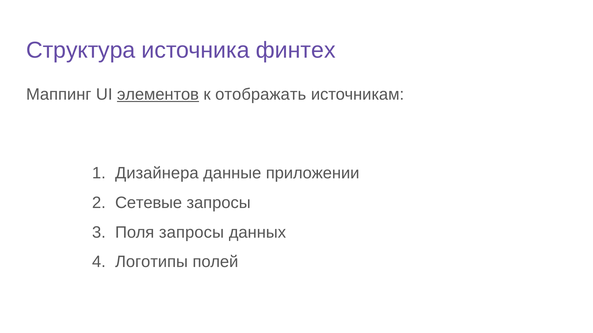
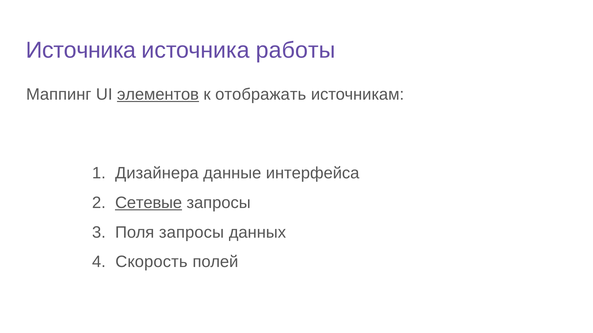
Структура: Структура -> Источника (81, 50)
финтех: финтех -> работы (296, 50)
приложении: приложении -> интерфейса (313, 173)
Сетевые underline: none -> present (149, 203)
Логотипы: Логотипы -> Скорость (151, 262)
